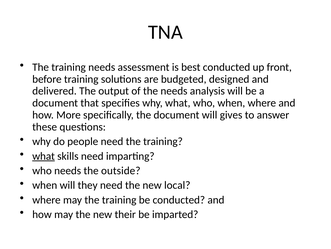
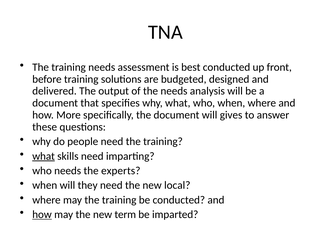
outside: outside -> experts (121, 170)
how underline: none -> present (42, 214)
their: their -> term (125, 214)
